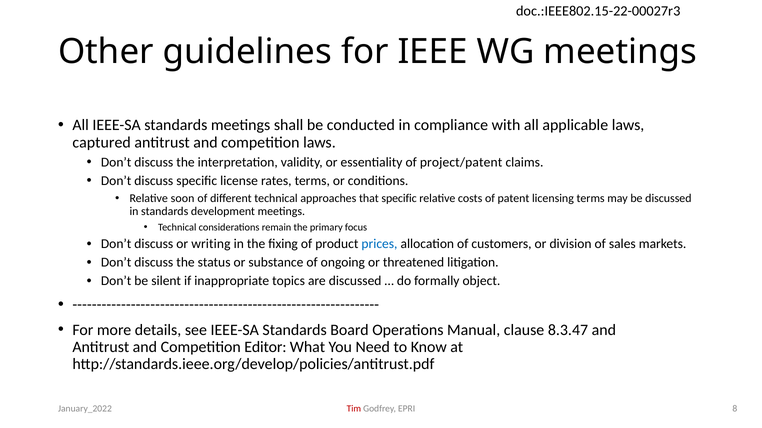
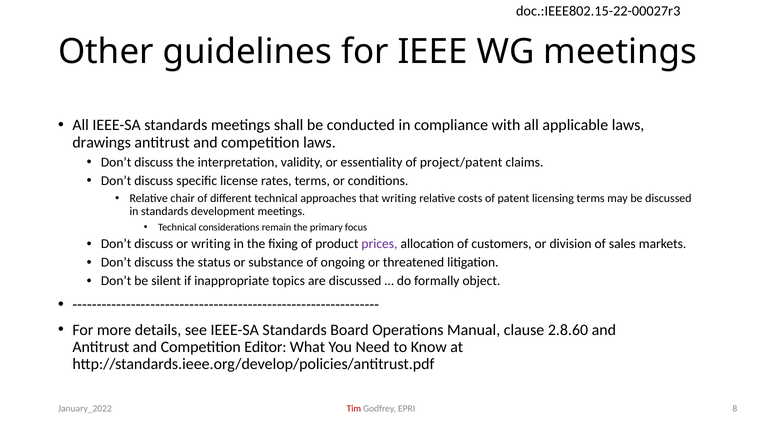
captured: captured -> drawings (102, 143)
soon: soon -> chair (183, 199)
that specific: specific -> writing (399, 199)
prices colour: blue -> purple (379, 244)
8.3.47: 8.3.47 -> 2.8.60 (568, 330)
